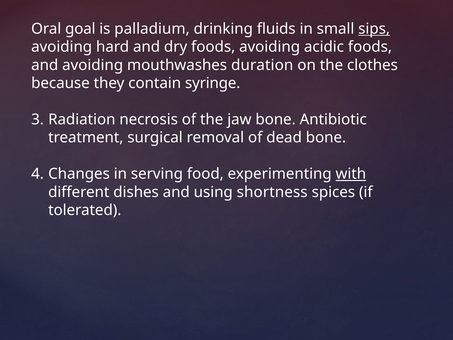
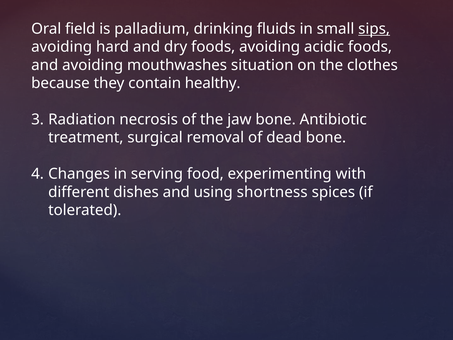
goal: goal -> field (80, 29)
duration: duration -> situation (262, 65)
syringe: syringe -> healthy (213, 83)
with underline: present -> none (351, 174)
